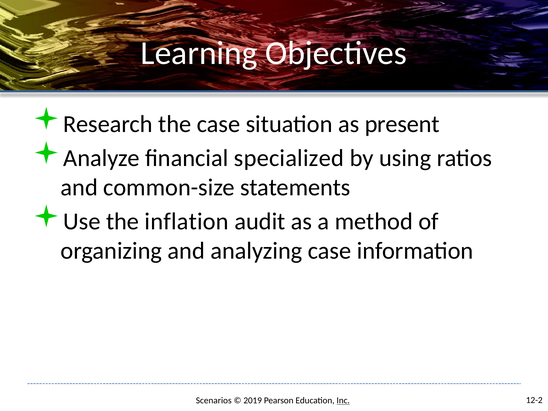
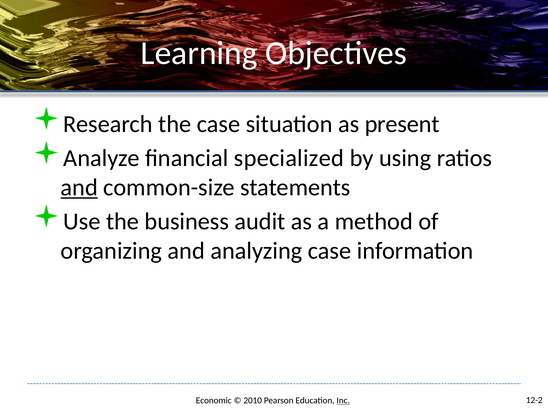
and underline: none -> present (79, 187)
inflation: inflation -> business (187, 222)
Scenarios: Scenarios -> Economic (214, 401)
2019: 2019 -> 2010 (253, 401)
